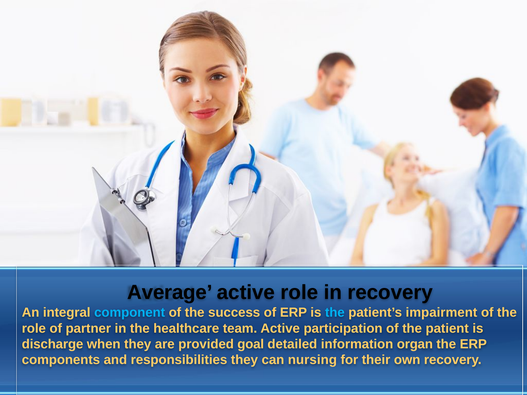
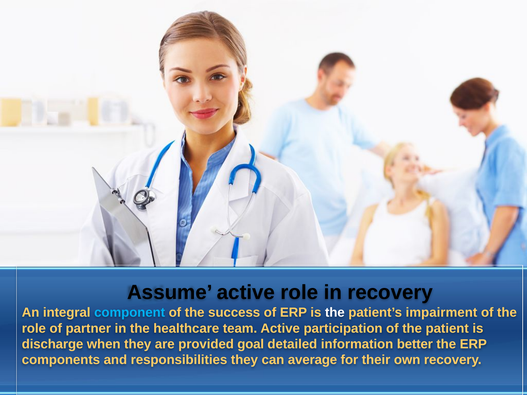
Average: Average -> Assume (170, 292)
the colour: light blue -> white (335, 313)
organ: organ -> better (415, 344)
nursing: nursing -> average (313, 360)
